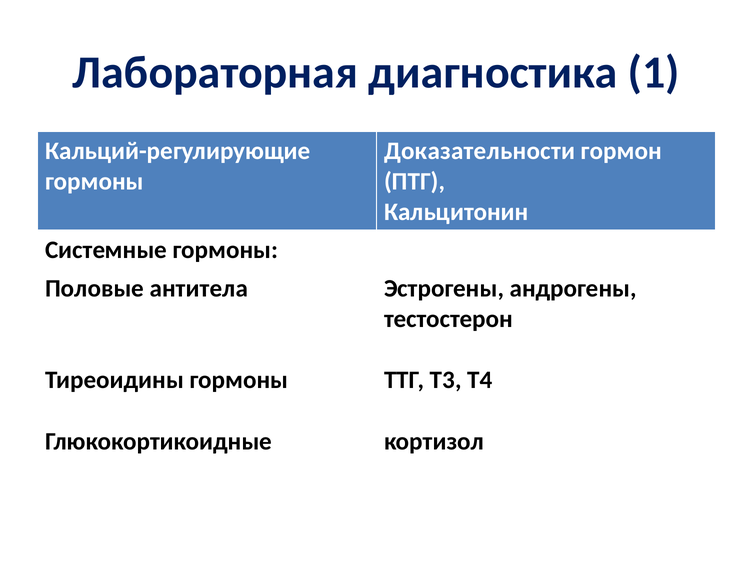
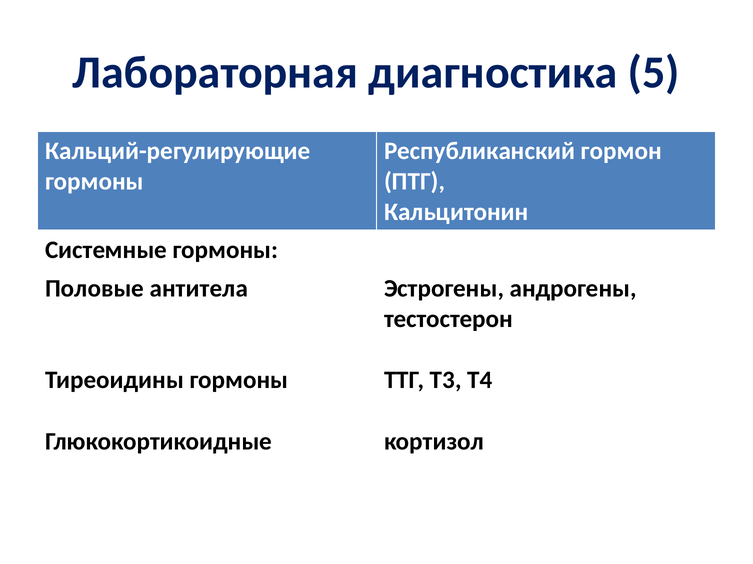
1: 1 -> 5 (654, 73)
Доказательности: Доказательности -> Республиканский (480, 151)
